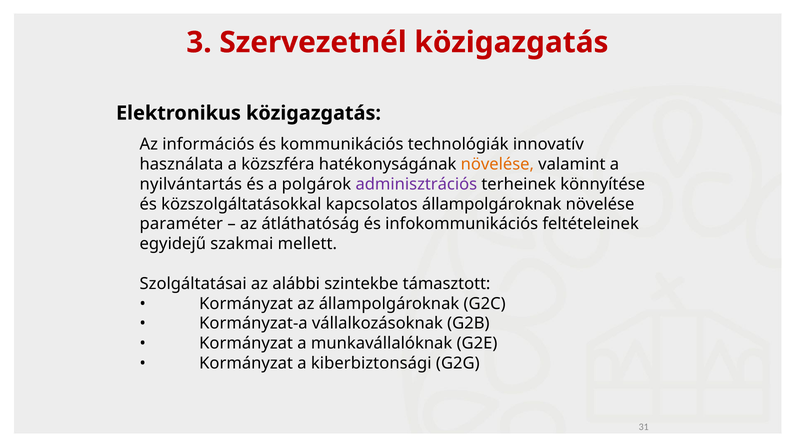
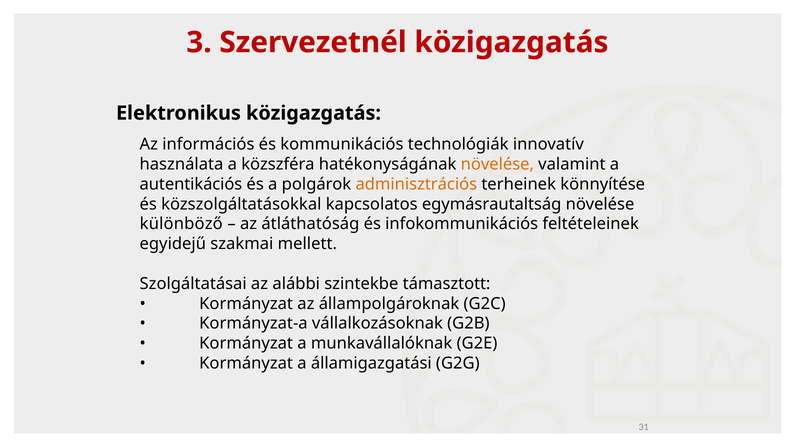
nyilvántartás: nyilvántartás -> autentikációs (191, 184)
adminisztrációs colour: purple -> orange (416, 184)
kapcsolatos állampolgároknak: állampolgároknak -> egymásrautaltság (492, 204)
paraméter: paraméter -> különböző (181, 224)
kiberbiztonsági: kiberbiztonsági -> államigazgatási (371, 363)
